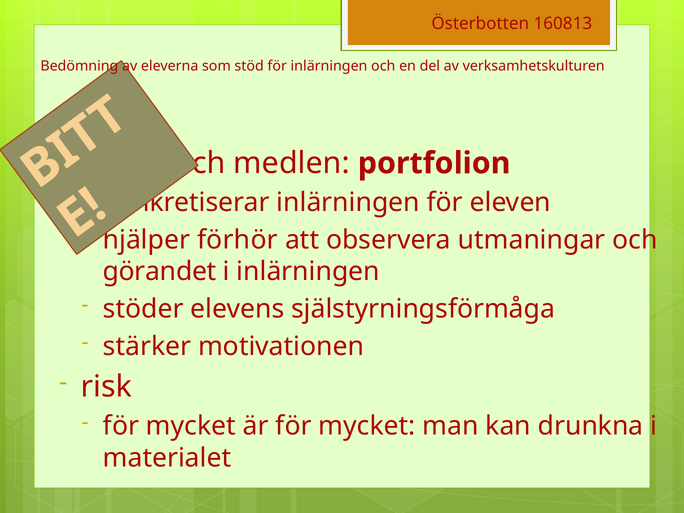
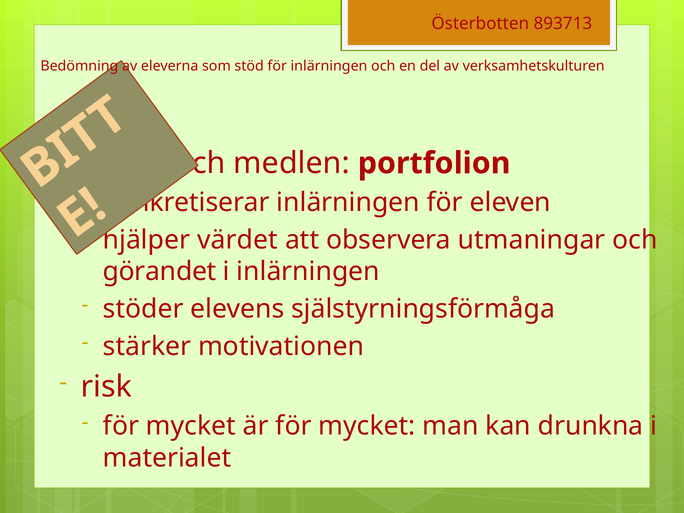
160813: 160813 -> 893713 (563, 24)
förhör: förhör -> värdet (238, 240)
